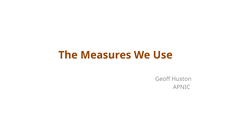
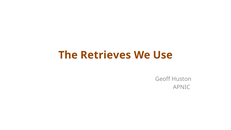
Measures: Measures -> Retrieves (106, 55)
